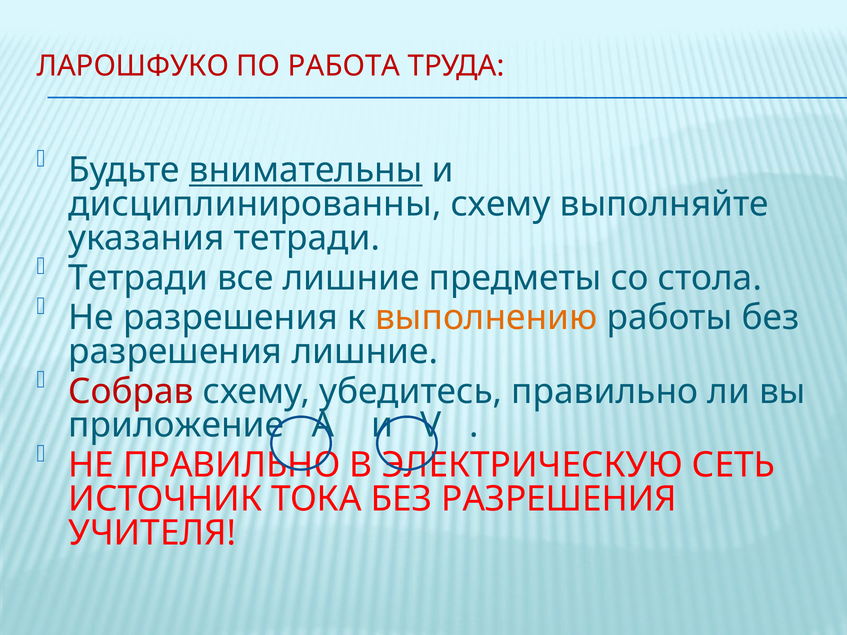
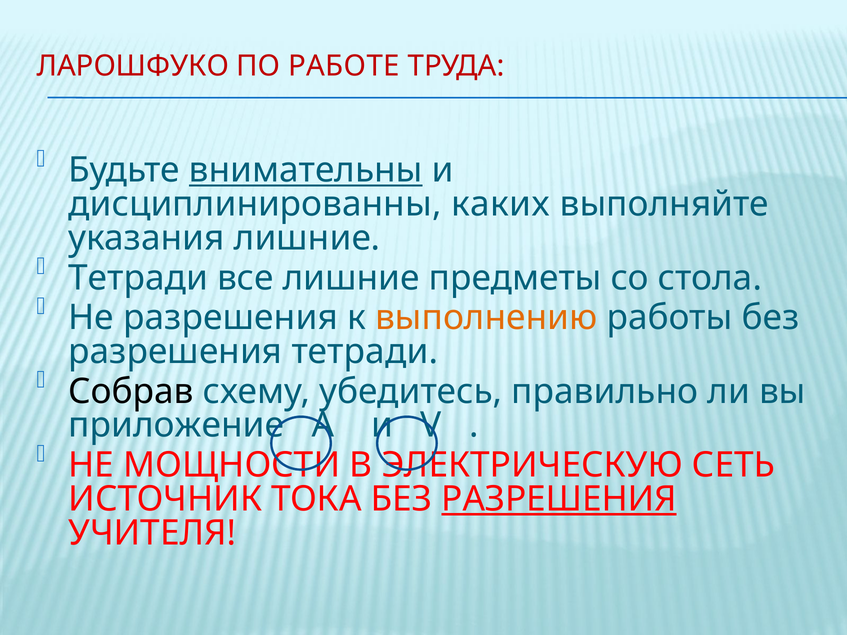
РАБОТА: РАБОТА -> РАБОТЕ (344, 66)
дисциплинированны схему: схему -> каких (500, 204)
указания тетради: тетради -> лишние (307, 238)
разрешения лишние: лишние -> тетради (365, 352)
Собрав colour: red -> black (131, 392)
НЕ ПРАВИЛЬНО: ПРАВИЛЬНО -> МОЩНОСТИ (232, 465)
РАЗРЕШЕНИЯ underline: none -> present (559, 499)
